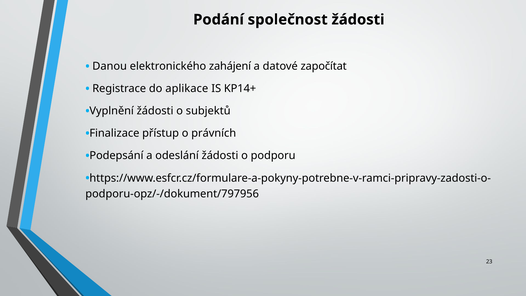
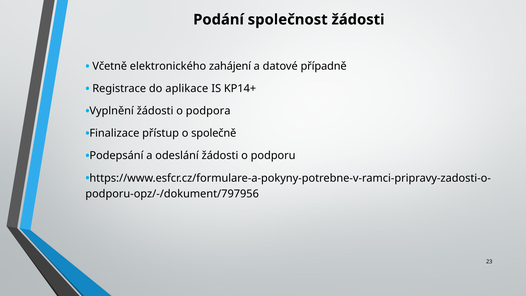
Danou: Danou -> Včetně (110, 66)
započítat: započítat -> případně (324, 66)
subjektů: subjektů -> podpora (208, 111)
právních: právních -> společně (214, 133)
